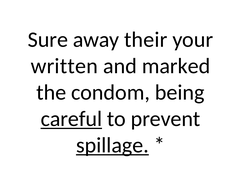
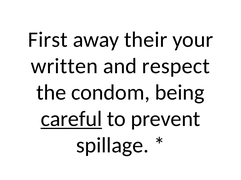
Sure: Sure -> First (48, 40)
marked: marked -> respect (176, 66)
spillage underline: present -> none (112, 146)
